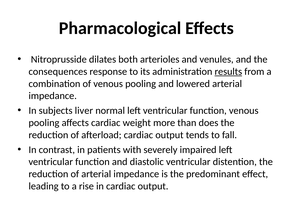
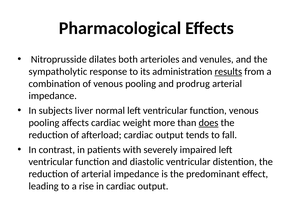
consequences: consequences -> sympatholytic (58, 72)
lowered: lowered -> prodrug (193, 84)
does underline: none -> present (208, 123)
